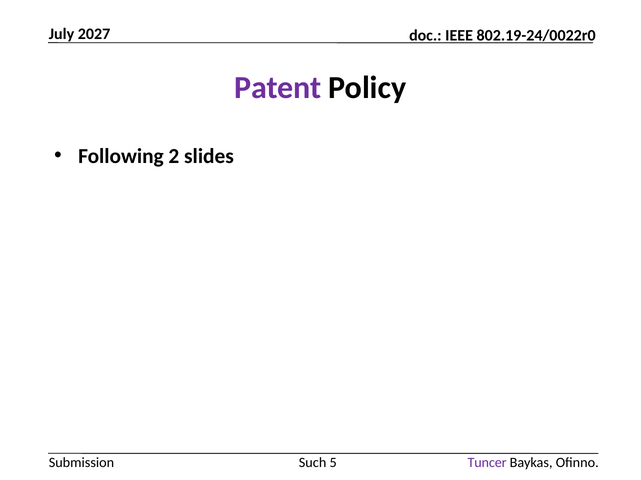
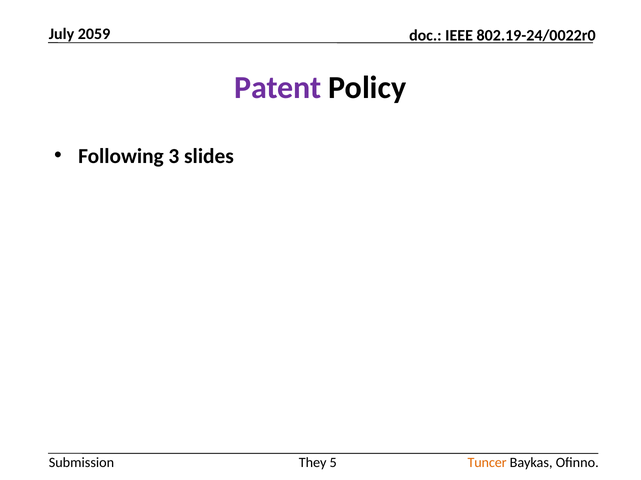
2027: 2027 -> 2059 (94, 34)
2: 2 -> 3 (174, 156)
Such: Such -> They (313, 463)
Tuncer colour: purple -> orange (487, 463)
